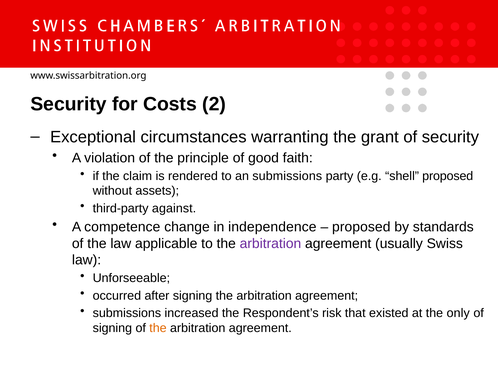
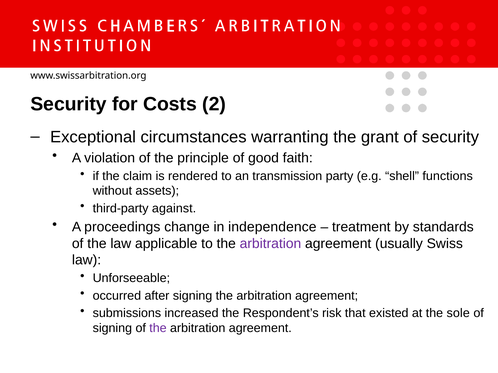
an submissions: submissions -> transmission (287, 176)
shell proposed: proposed -> functions (448, 176)
competence: competence -> proceedings (122, 227)
proposed: proposed -> treatment (361, 227)
only: only -> sole (458, 313)
the colour: orange -> purple (158, 328)
